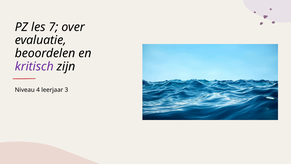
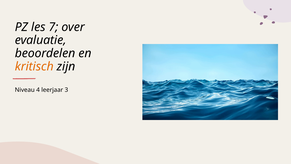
kritisch colour: purple -> orange (34, 66)
